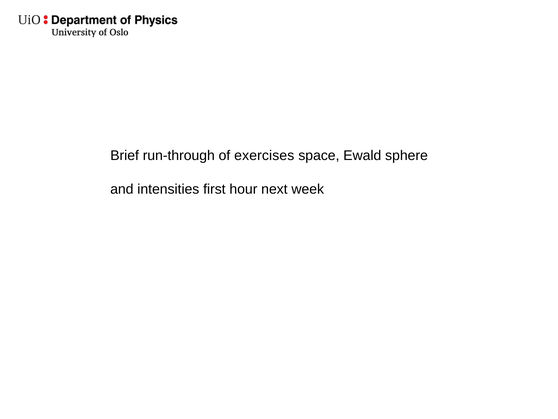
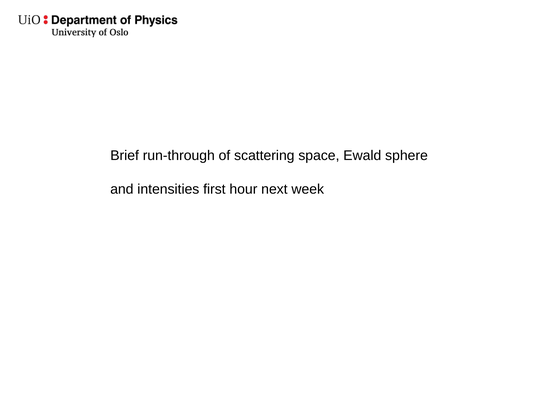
exercises: exercises -> scattering (264, 155)
